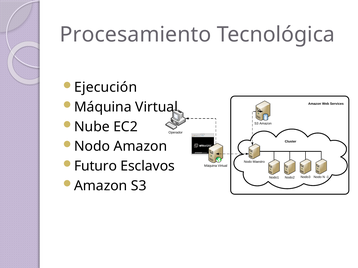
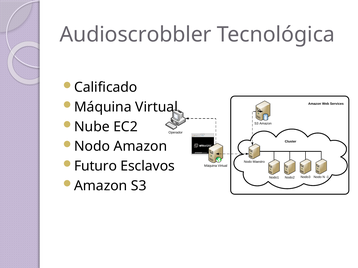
Procesamiento: Procesamiento -> Audioscrobbler (136, 35)
Ejecución: Ejecución -> Calificado (106, 88)
